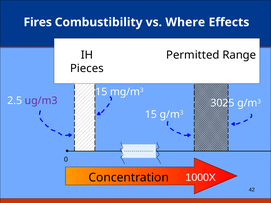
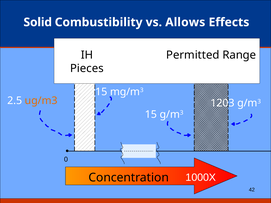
Fires: Fires -> Solid (38, 22)
Where: Where -> Allows (185, 22)
ug/m3 colour: purple -> orange (41, 101)
3025: 3025 -> 1203 (222, 103)
